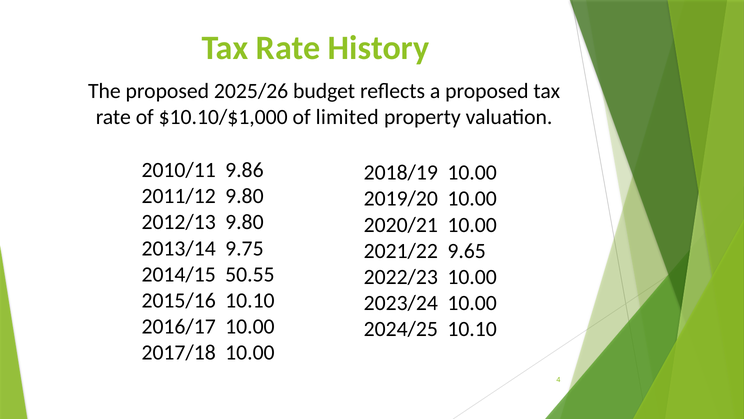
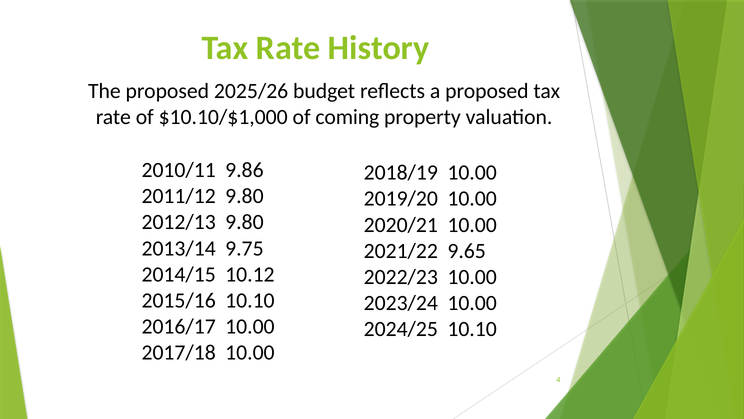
limited: limited -> coming (347, 117)
50.55: 50.55 -> 10.12 (250, 274)
